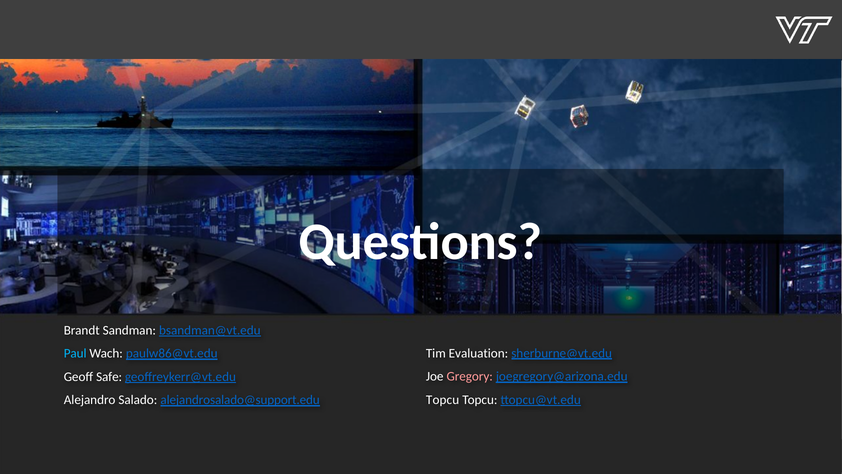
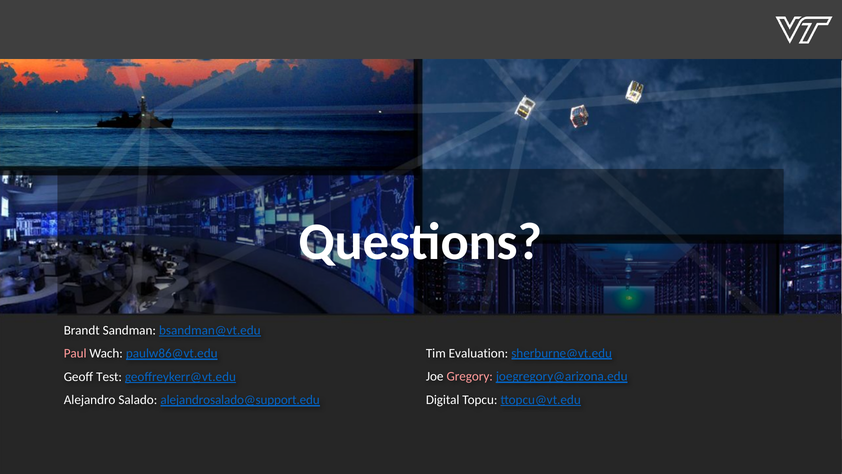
Paul colour: light blue -> pink (75, 353)
Safe: Safe -> Test (109, 377)
Topcu: Topcu -> Digital (443, 399)
